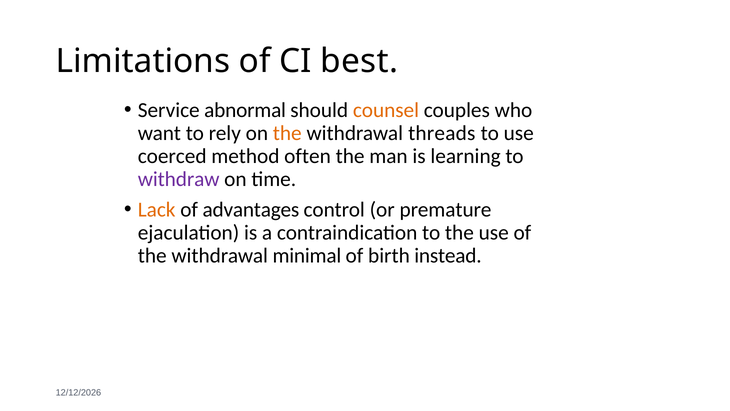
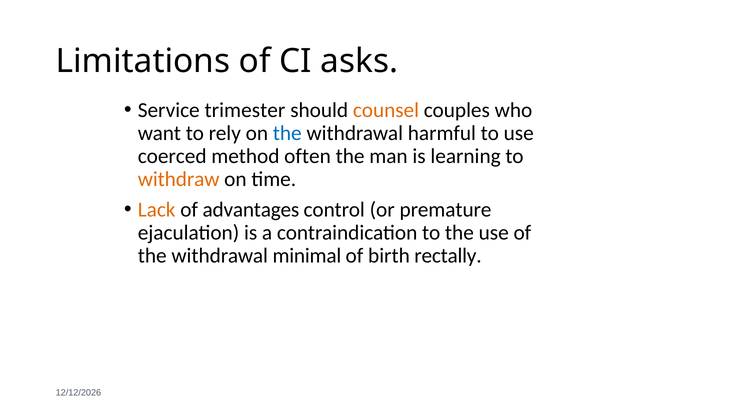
best: best -> asks (359, 61)
abnormal: abnormal -> trimester (245, 110)
the colour: orange -> blue (287, 133)
threads: threads -> harmful (442, 133)
withdraw colour: purple -> orange (179, 179)
instead: instead -> rectally (448, 256)
